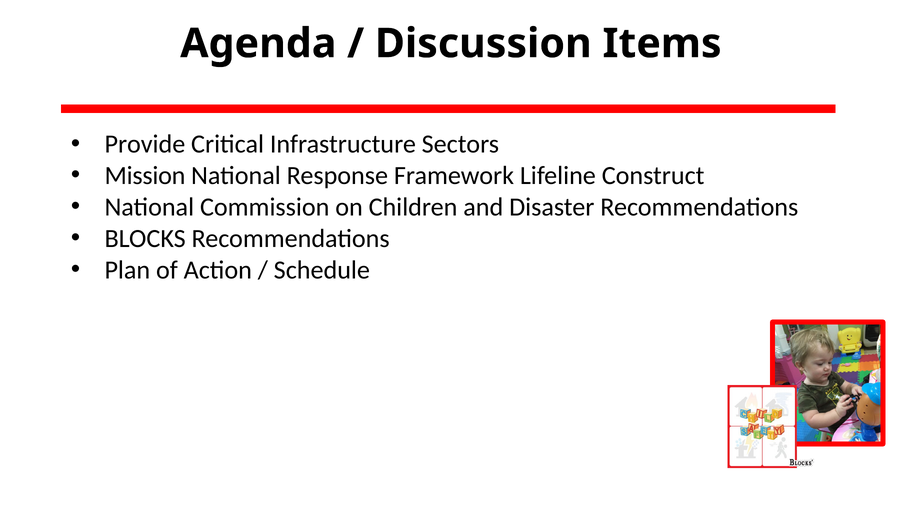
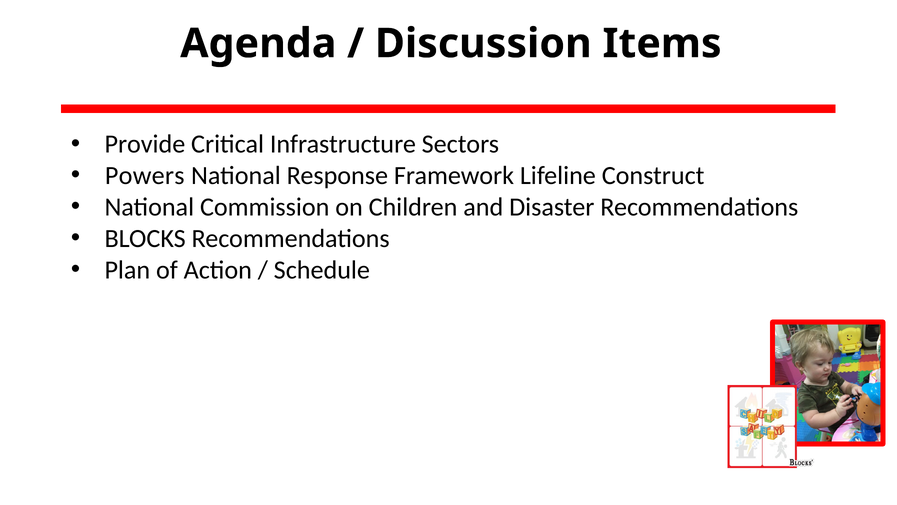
Mission: Mission -> Powers (145, 176)
